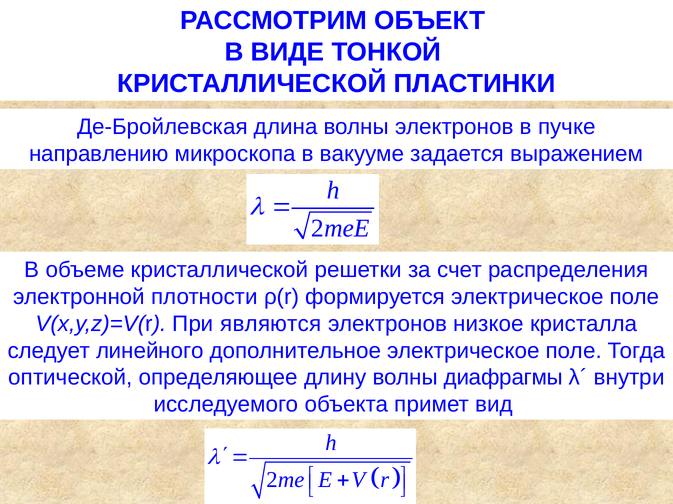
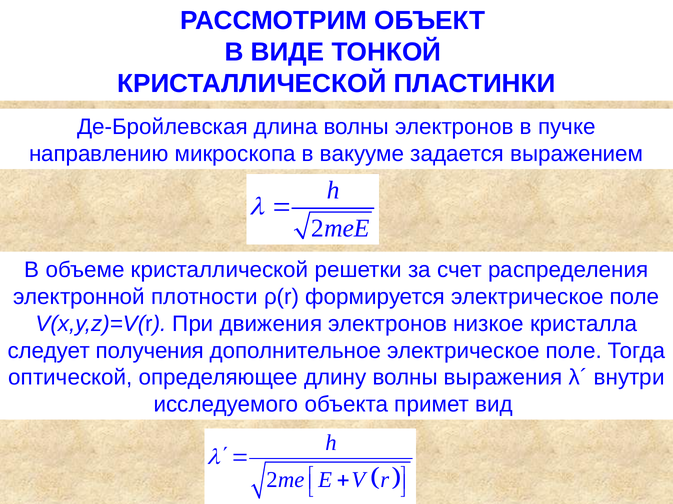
являются: являются -> движения (271, 324)
линейного: линейного -> получения (150, 351)
диафрагмы: диафрагмы -> выражения (503, 378)
